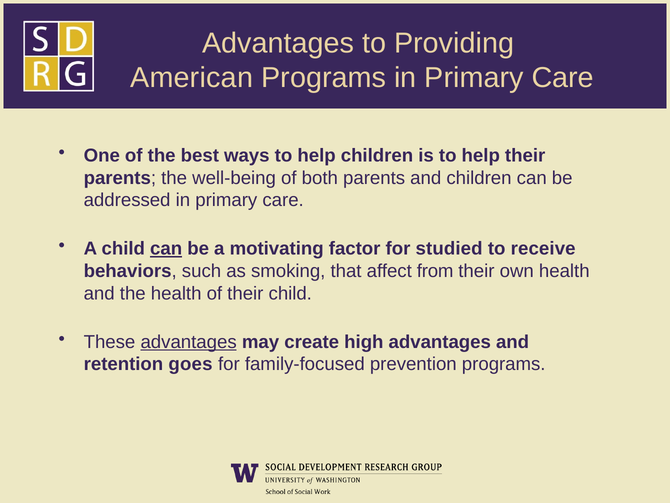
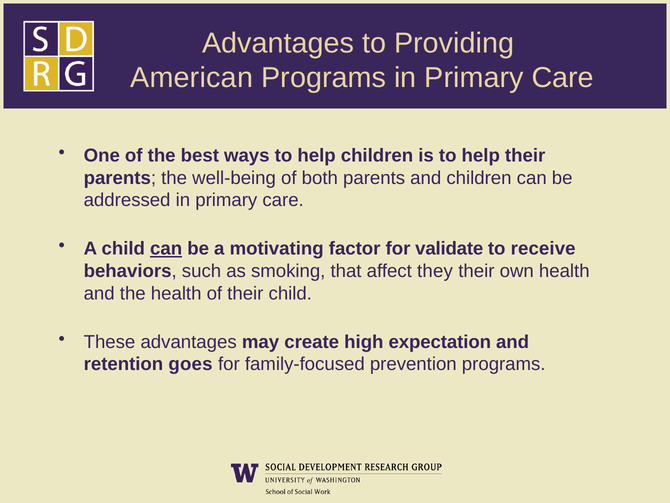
studied: studied -> validate (449, 249)
from: from -> they (435, 271)
advantages underline: present -> none (189, 342)
high advantages: advantages -> expectation (440, 342)
